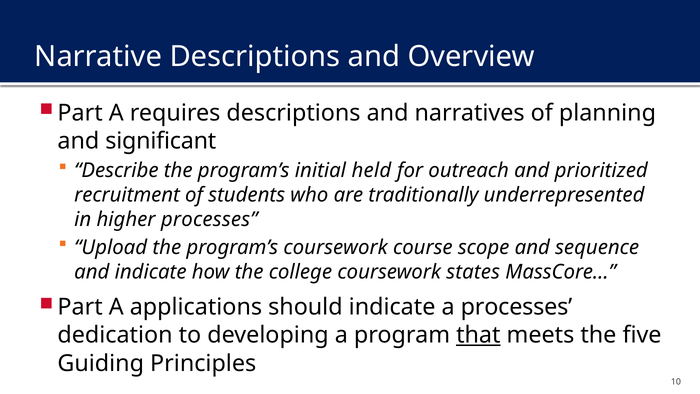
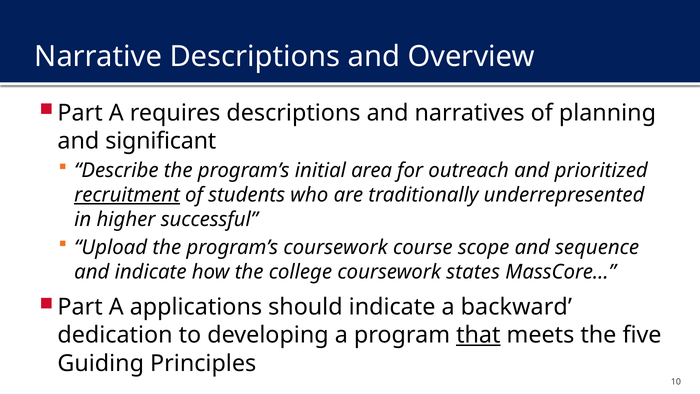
held: held -> area (372, 170)
recruitment underline: none -> present (127, 195)
higher processes: processes -> successful (209, 219)
a processes: processes -> backward (516, 307)
